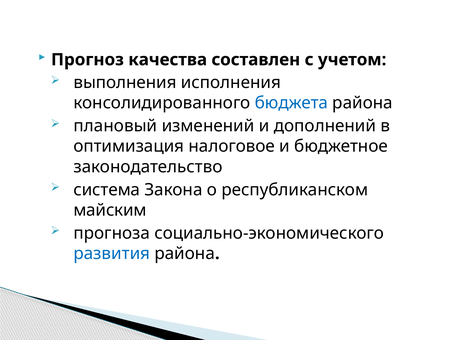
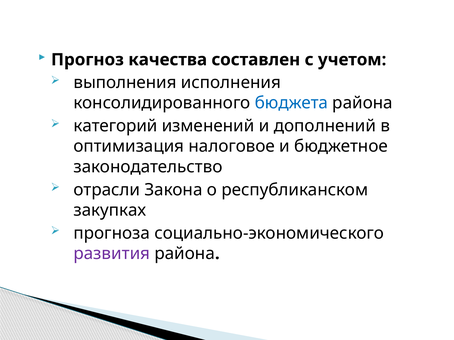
плановый: плановый -> категорий (115, 126)
система: система -> отрасли (107, 190)
майским: майским -> закупках (110, 210)
развития colour: blue -> purple (112, 254)
